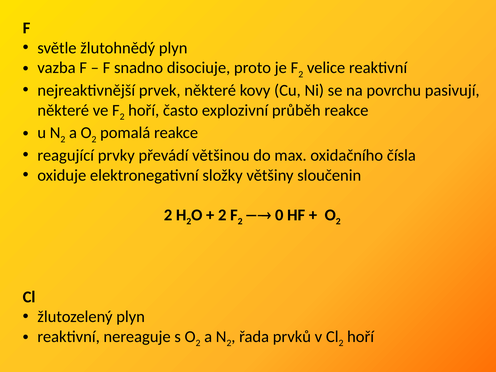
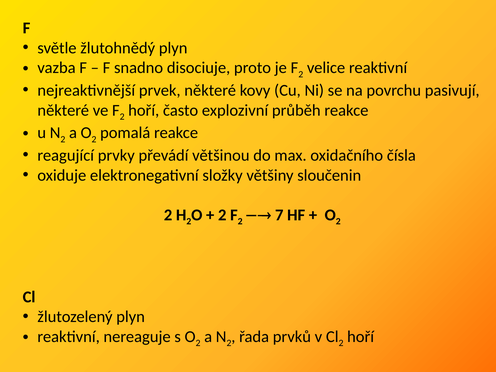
0: 0 -> 7 (279, 215)
